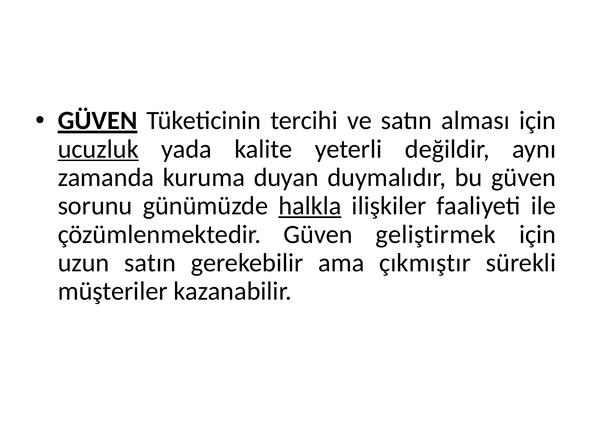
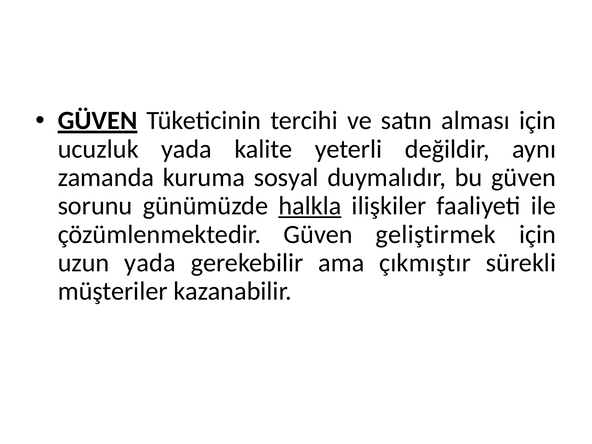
ucuzluk underline: present -> none (98, 149)
duyan: duyan -> sosyal (286, 177)
uzun satın: satın -> yada (150, 263)
